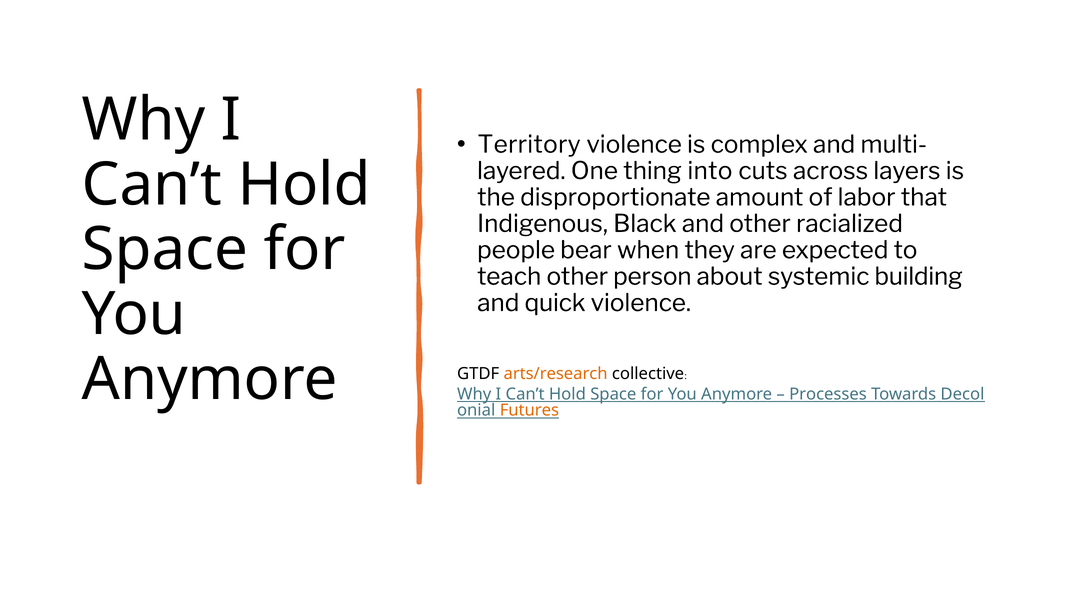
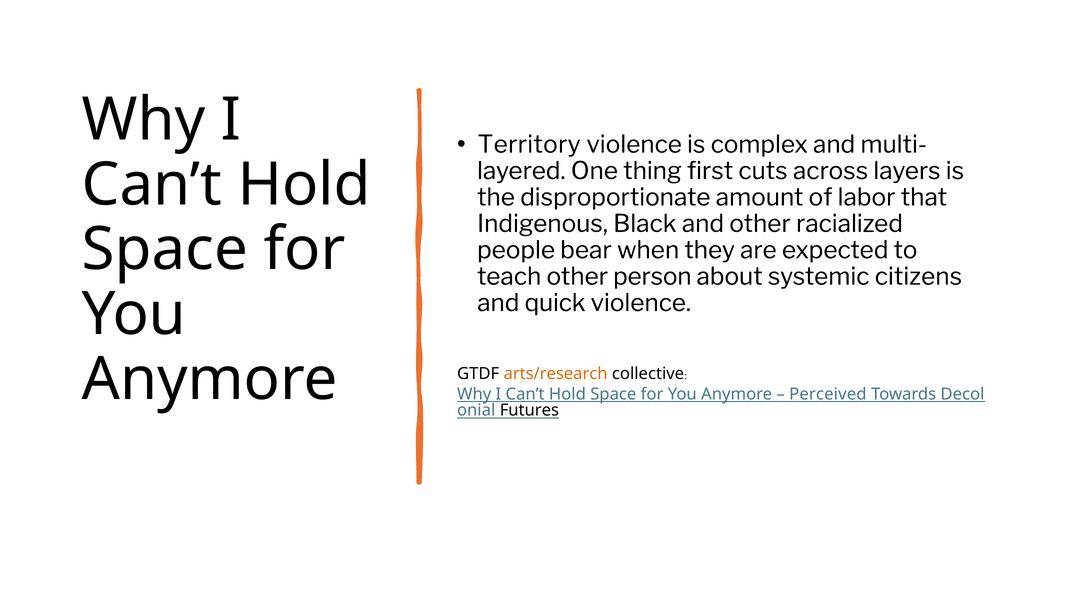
into: into -> first (710, 171)
building: building -> citizens (918, 276)
Processes: Processes -> Perceived (828, 394)
Futures colour: orange -> black (529, 410)
